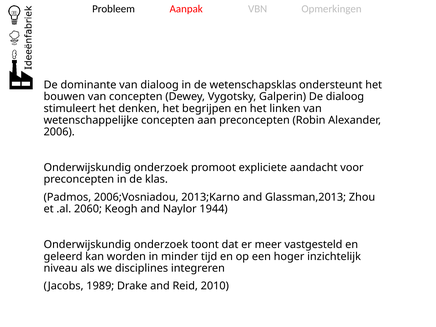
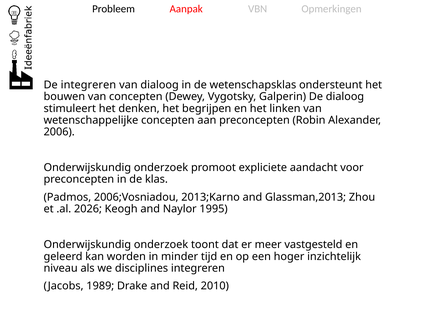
De dominante: dominante -> integreren (88, 85)
2060: 2060 -> 2026 (88, 209)
1944: 1944 -> 1995 (214, 209)
